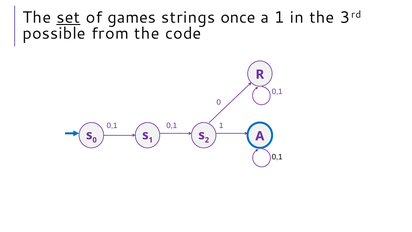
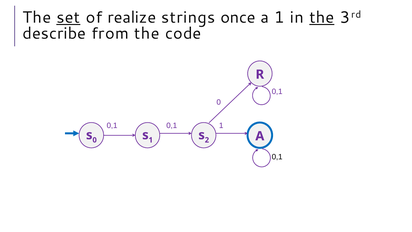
games: games -> realize (132, 18)
the underline: none -> present (322, 18)
possible: possible -> describe (54, 33)
